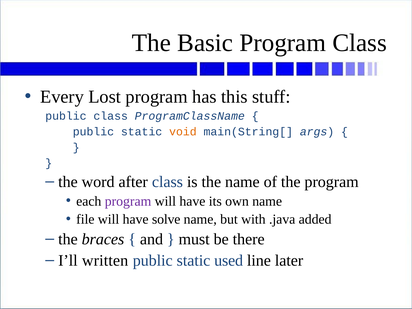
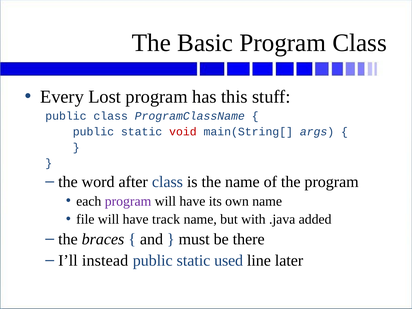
void colour: orange -> red (183, 132)
solve: solve -> track (166, 219)
written: written -> instead (105, 260)
